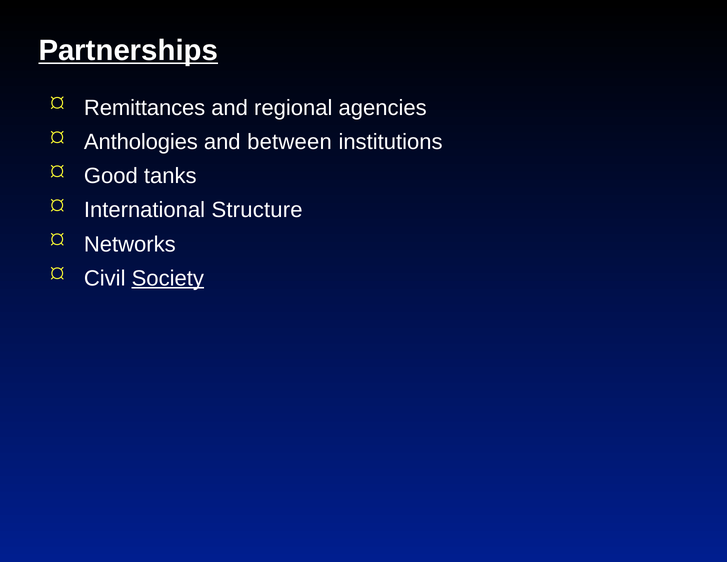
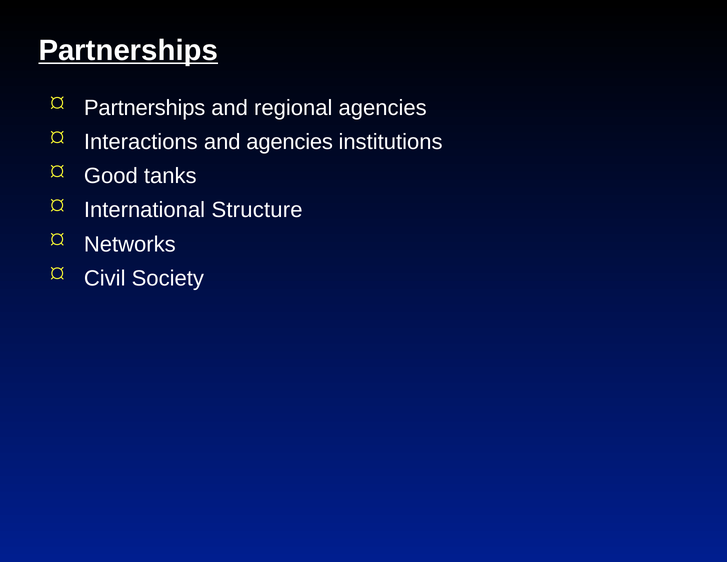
Remittances: Remittances -> Partnerships (145, 108)
Anthologies: Anthologies -> Interactions (141, 142)
and between: between -> agencies (290, 142)
Society underline: present -> none (168, 278)
